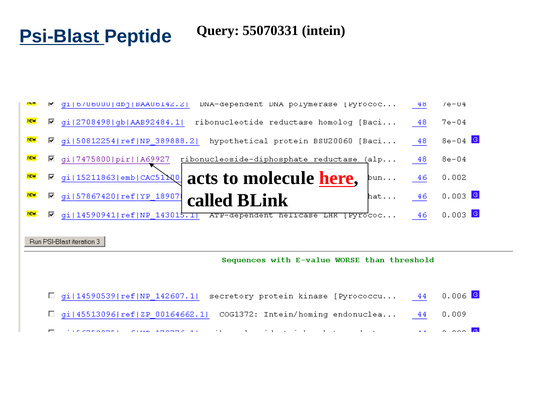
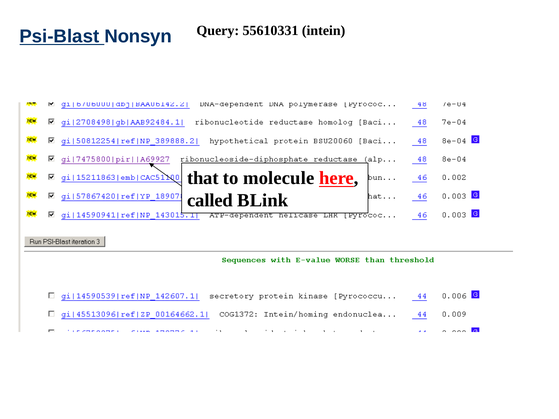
Peptide: Peptide -> Nonsyn (138, 36)
55070331: 55070331 -> 55610331 (270, 31)
acts: acts -> that (203, 178)
